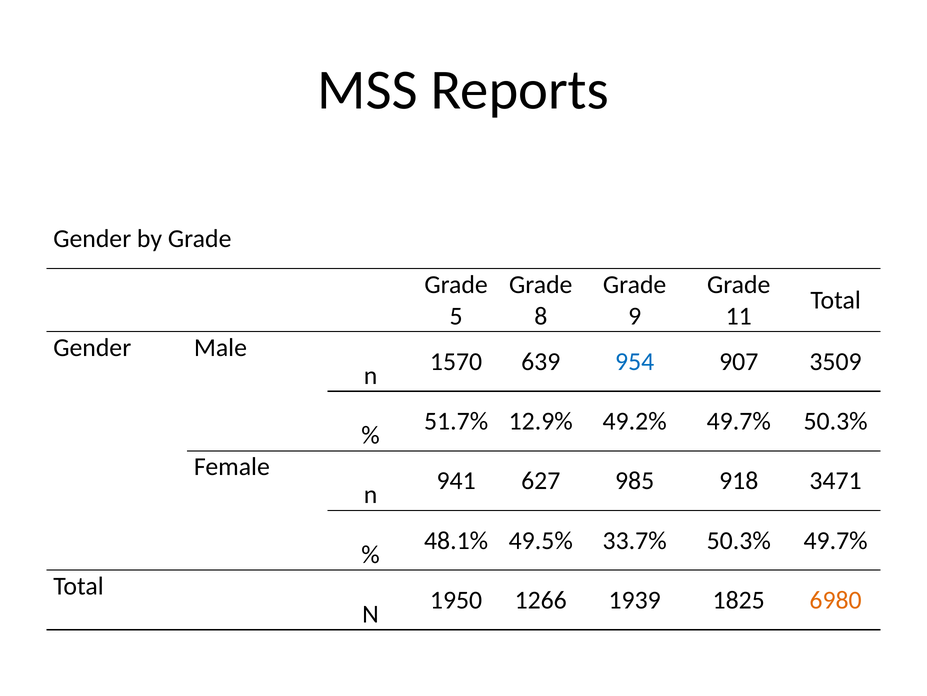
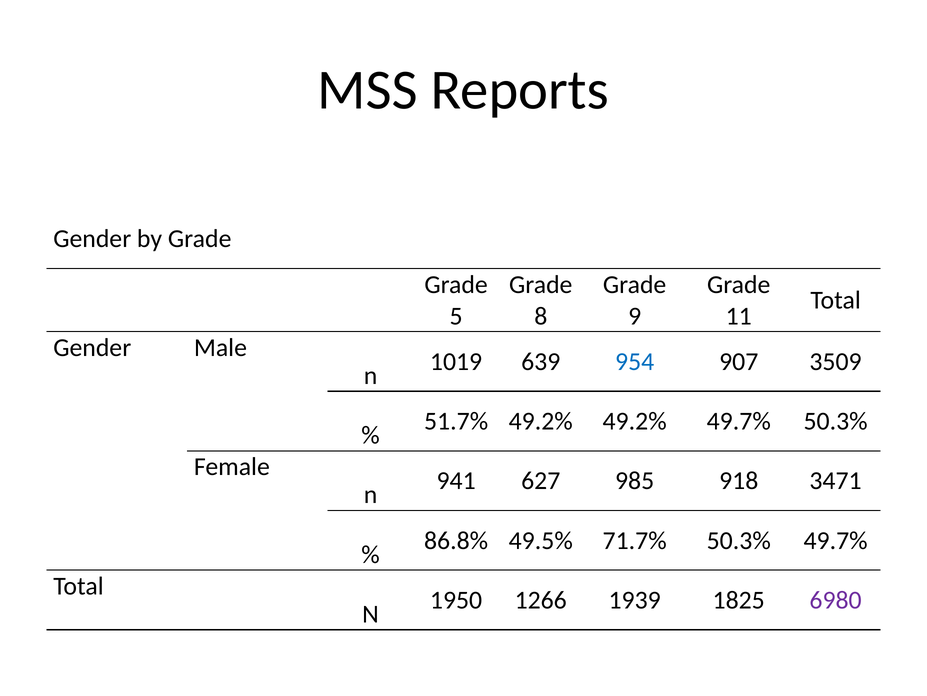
1570: 1570 -> 1019 (456, 361)
51.7% 12.9%: 12.9% -> 49.2% (541, 421)
48.1%: 48.1% -> 86.8% (456, 540)
33.7%: 33.7% -> 71.7% (635, 540)
6980 colour: orange -> purple (836, 600)
